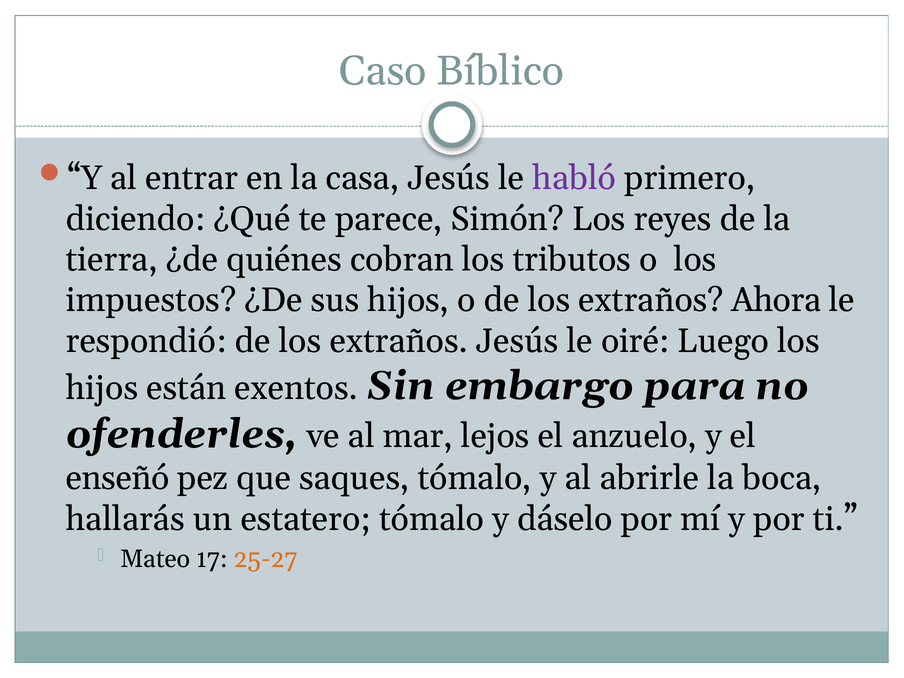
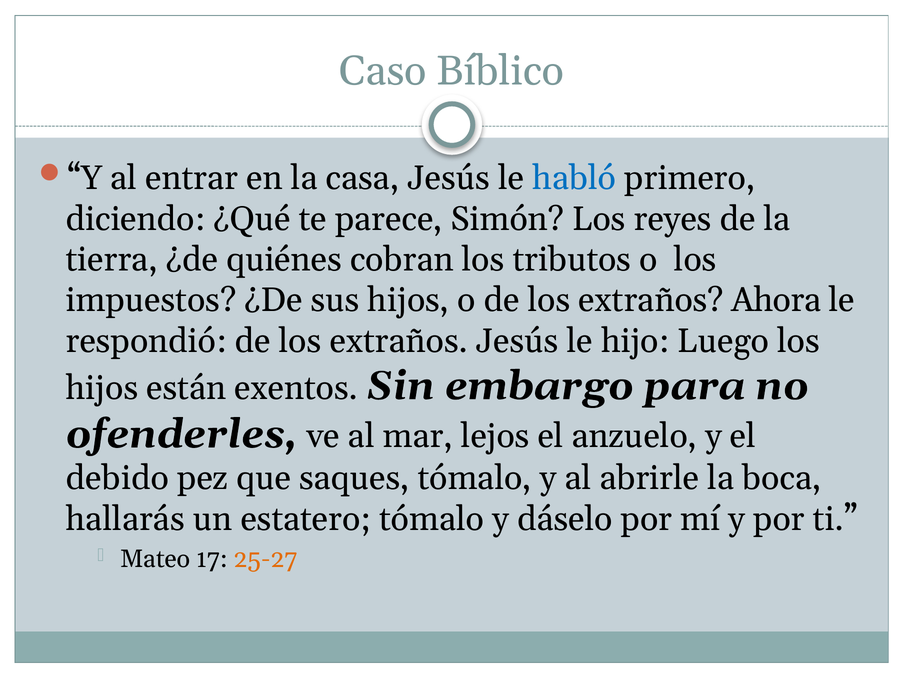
habló colour: purple -> blue (574, 178)
oiré: oiré -> hijo (635, 341)
enseñó: enseñó -> debido (117, 478)
